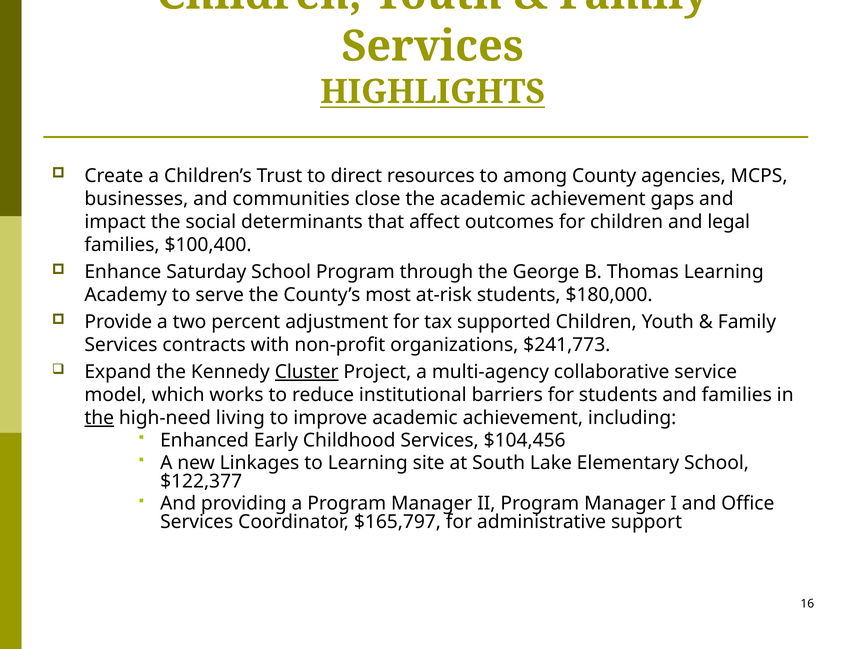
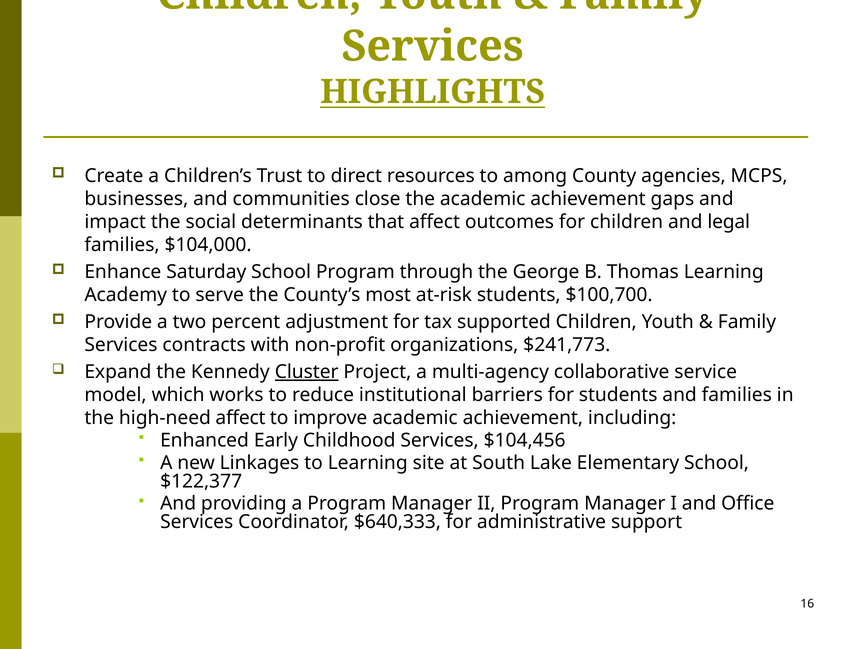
$100,400: $100,400 -> $104,000 (208, 245)
$180,000: $180,000 -> $100,700 (609, 295)
the underline: present -> none (99, 418)
high-need living: living -> affect (240, 418)
$165,797: $165,797 -> $640,333 (397, 522)
